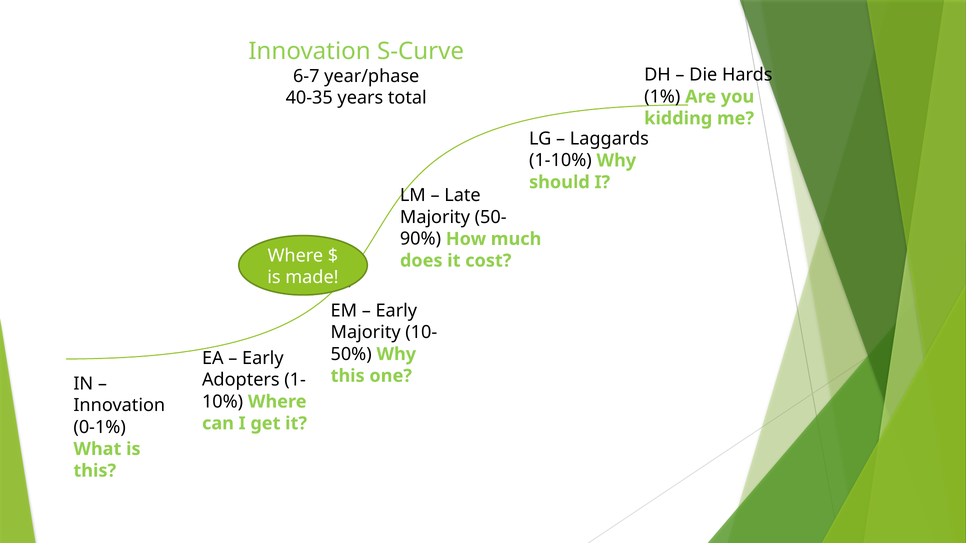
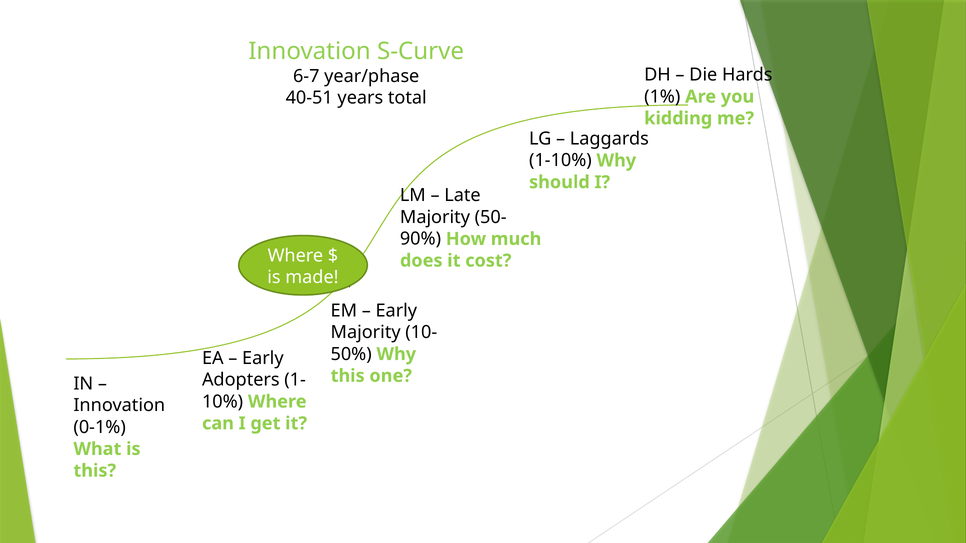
40-35: 40-35 -> 40-51 (309, 98)
